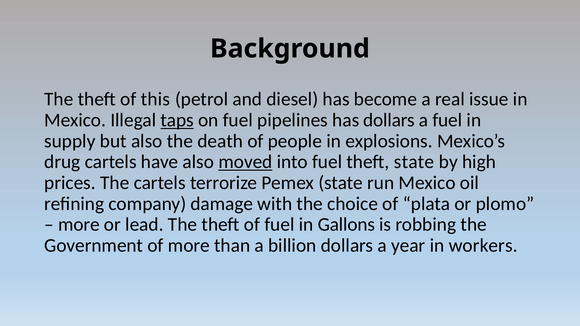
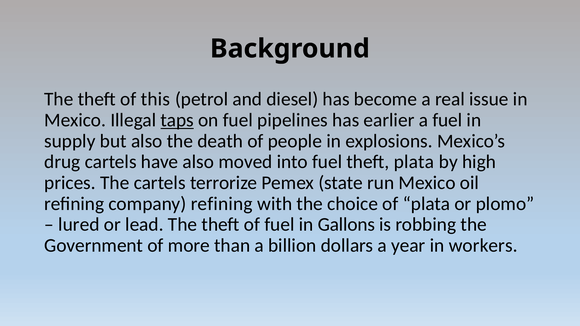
has dollars: dollars -> earlier (389, 120)
moved underline: present -> none (245, 162)
theft state: state -> plata (414, 162)
company damage: damage -> refining (222, 204)
more: more -> lured (79, 225)
